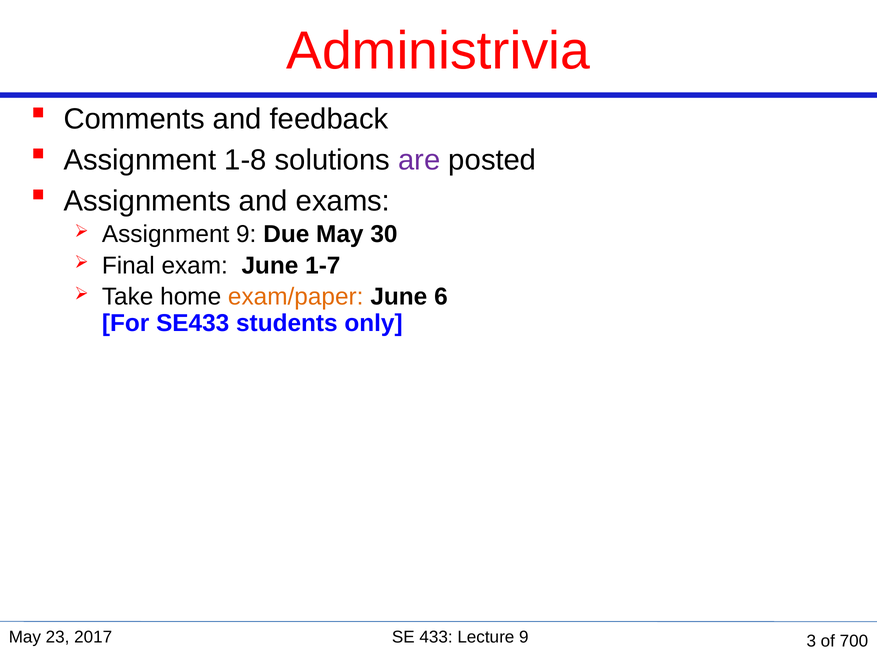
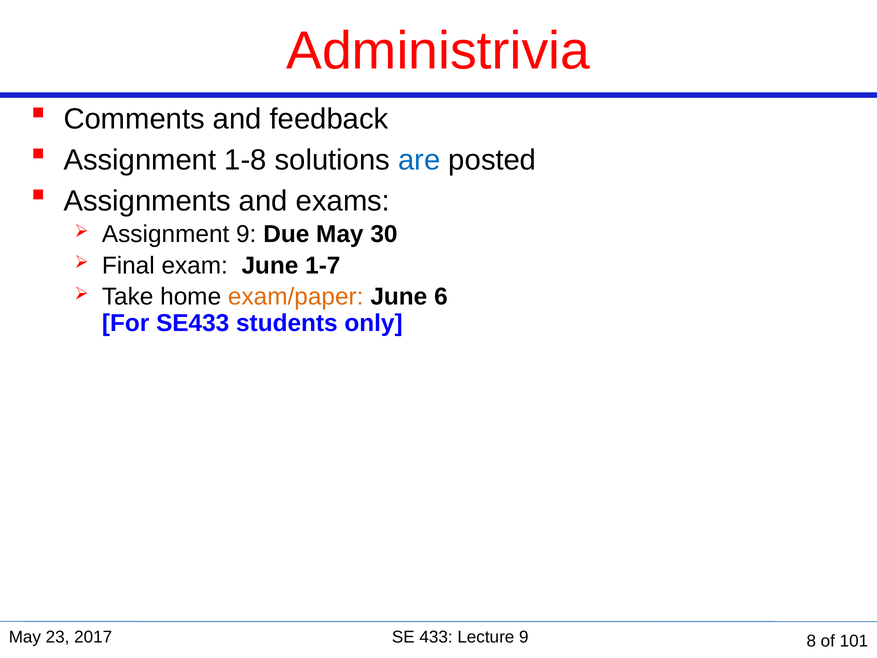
are colour: purple -> blue (419, 160)
3: 3 -> 8 (811, 641)
700: 700 -> 101 (854, 641)
